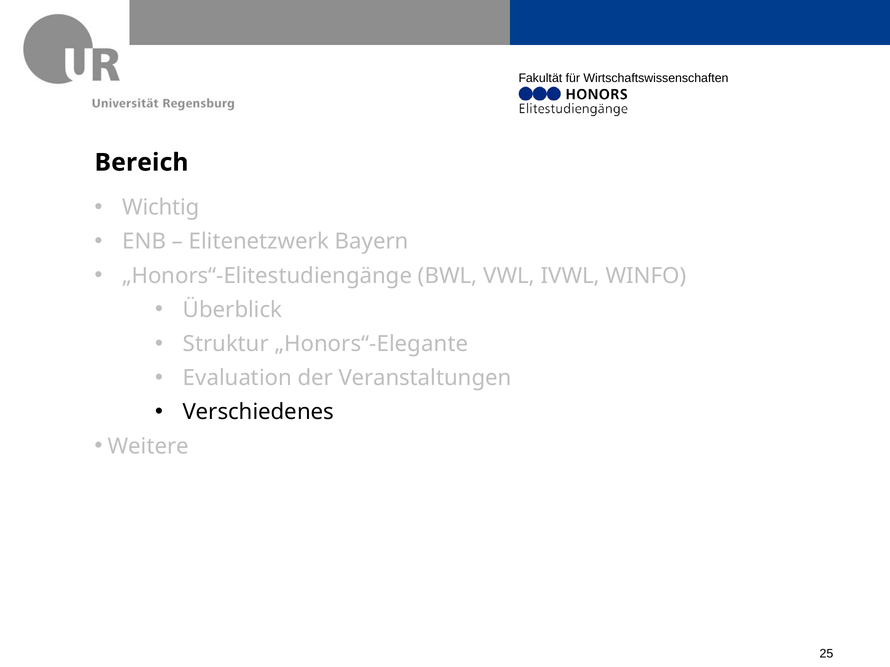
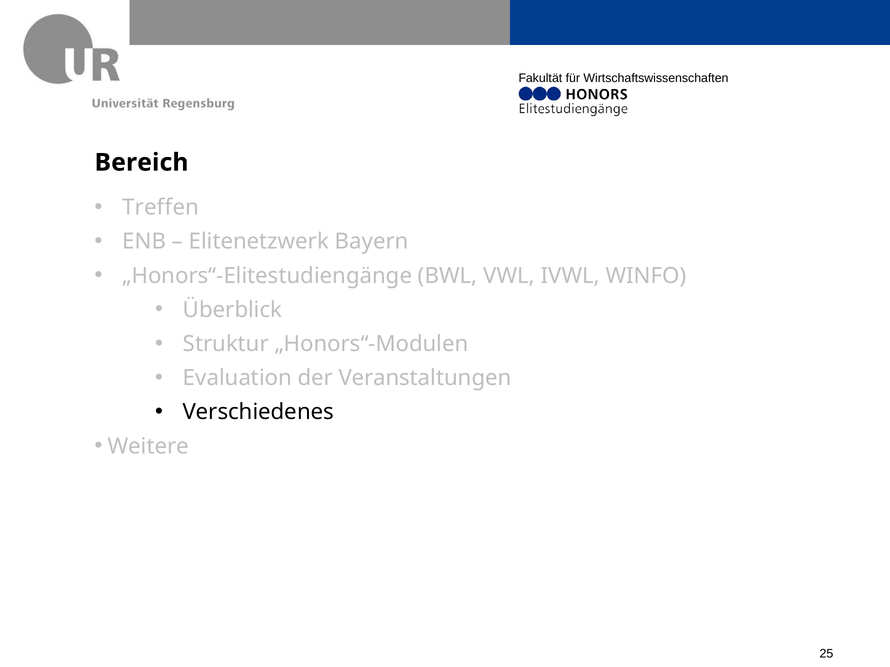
Wichtig: Wichtig -> Treffen (161, 208)
„Honors“-Elegante: „Honors“-Elegante -> „Honors“-Modulen (372, 344)
